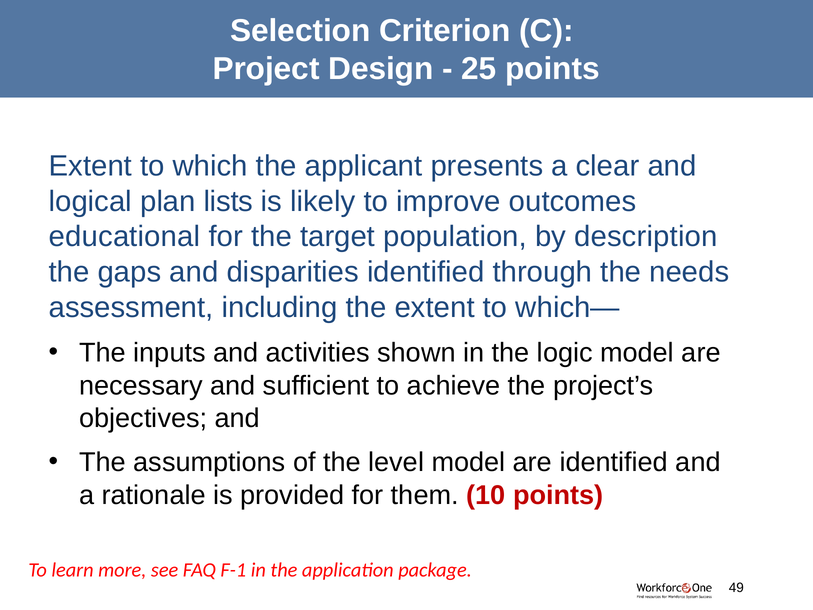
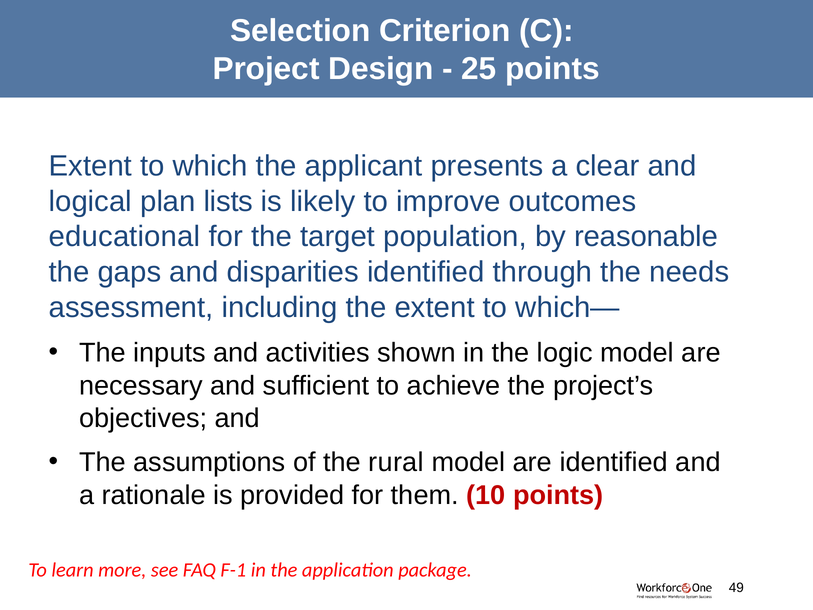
description: description -> reasonable (646, 237)
level: level -> rural (396, 462)
